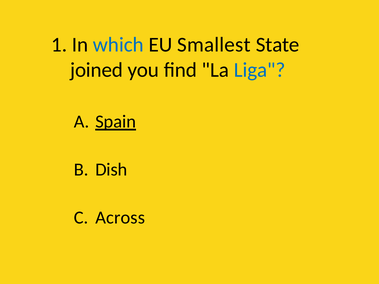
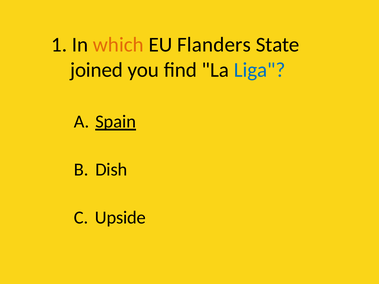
which colour: blue -> orange (118, 45)
Smallest: Smallest -> Flanders (214, 45)
Across: Across -> Upside (120, 218)
